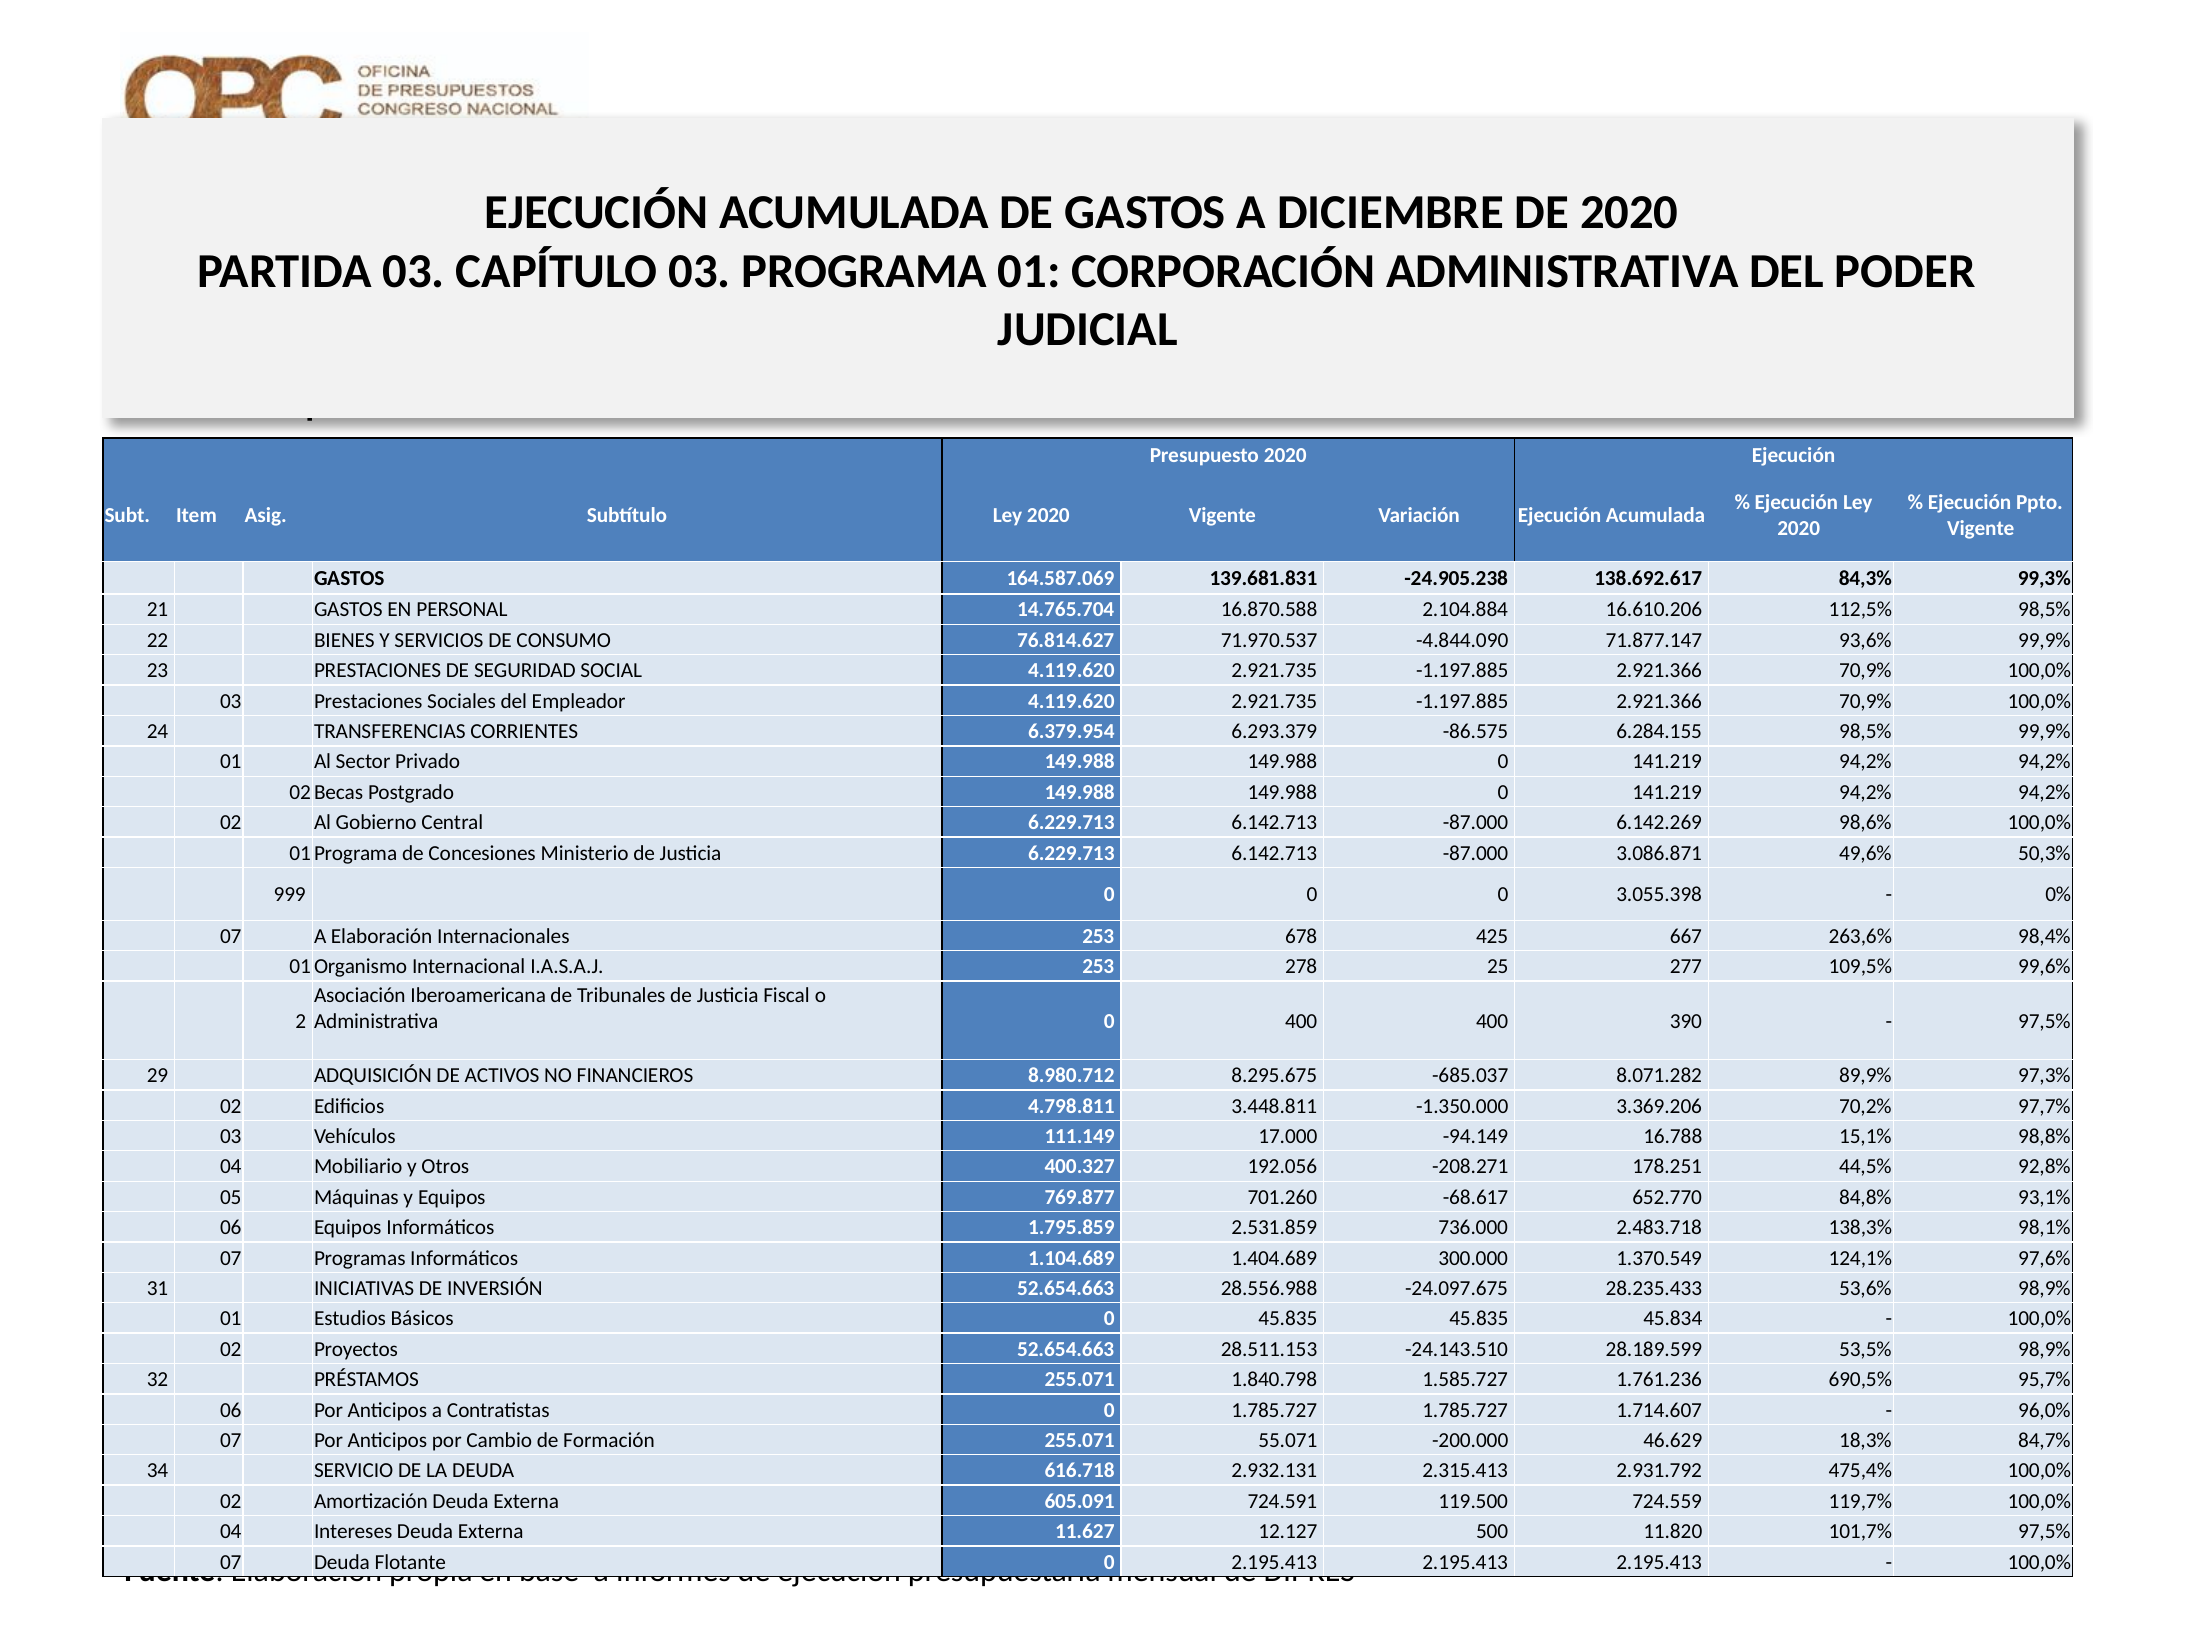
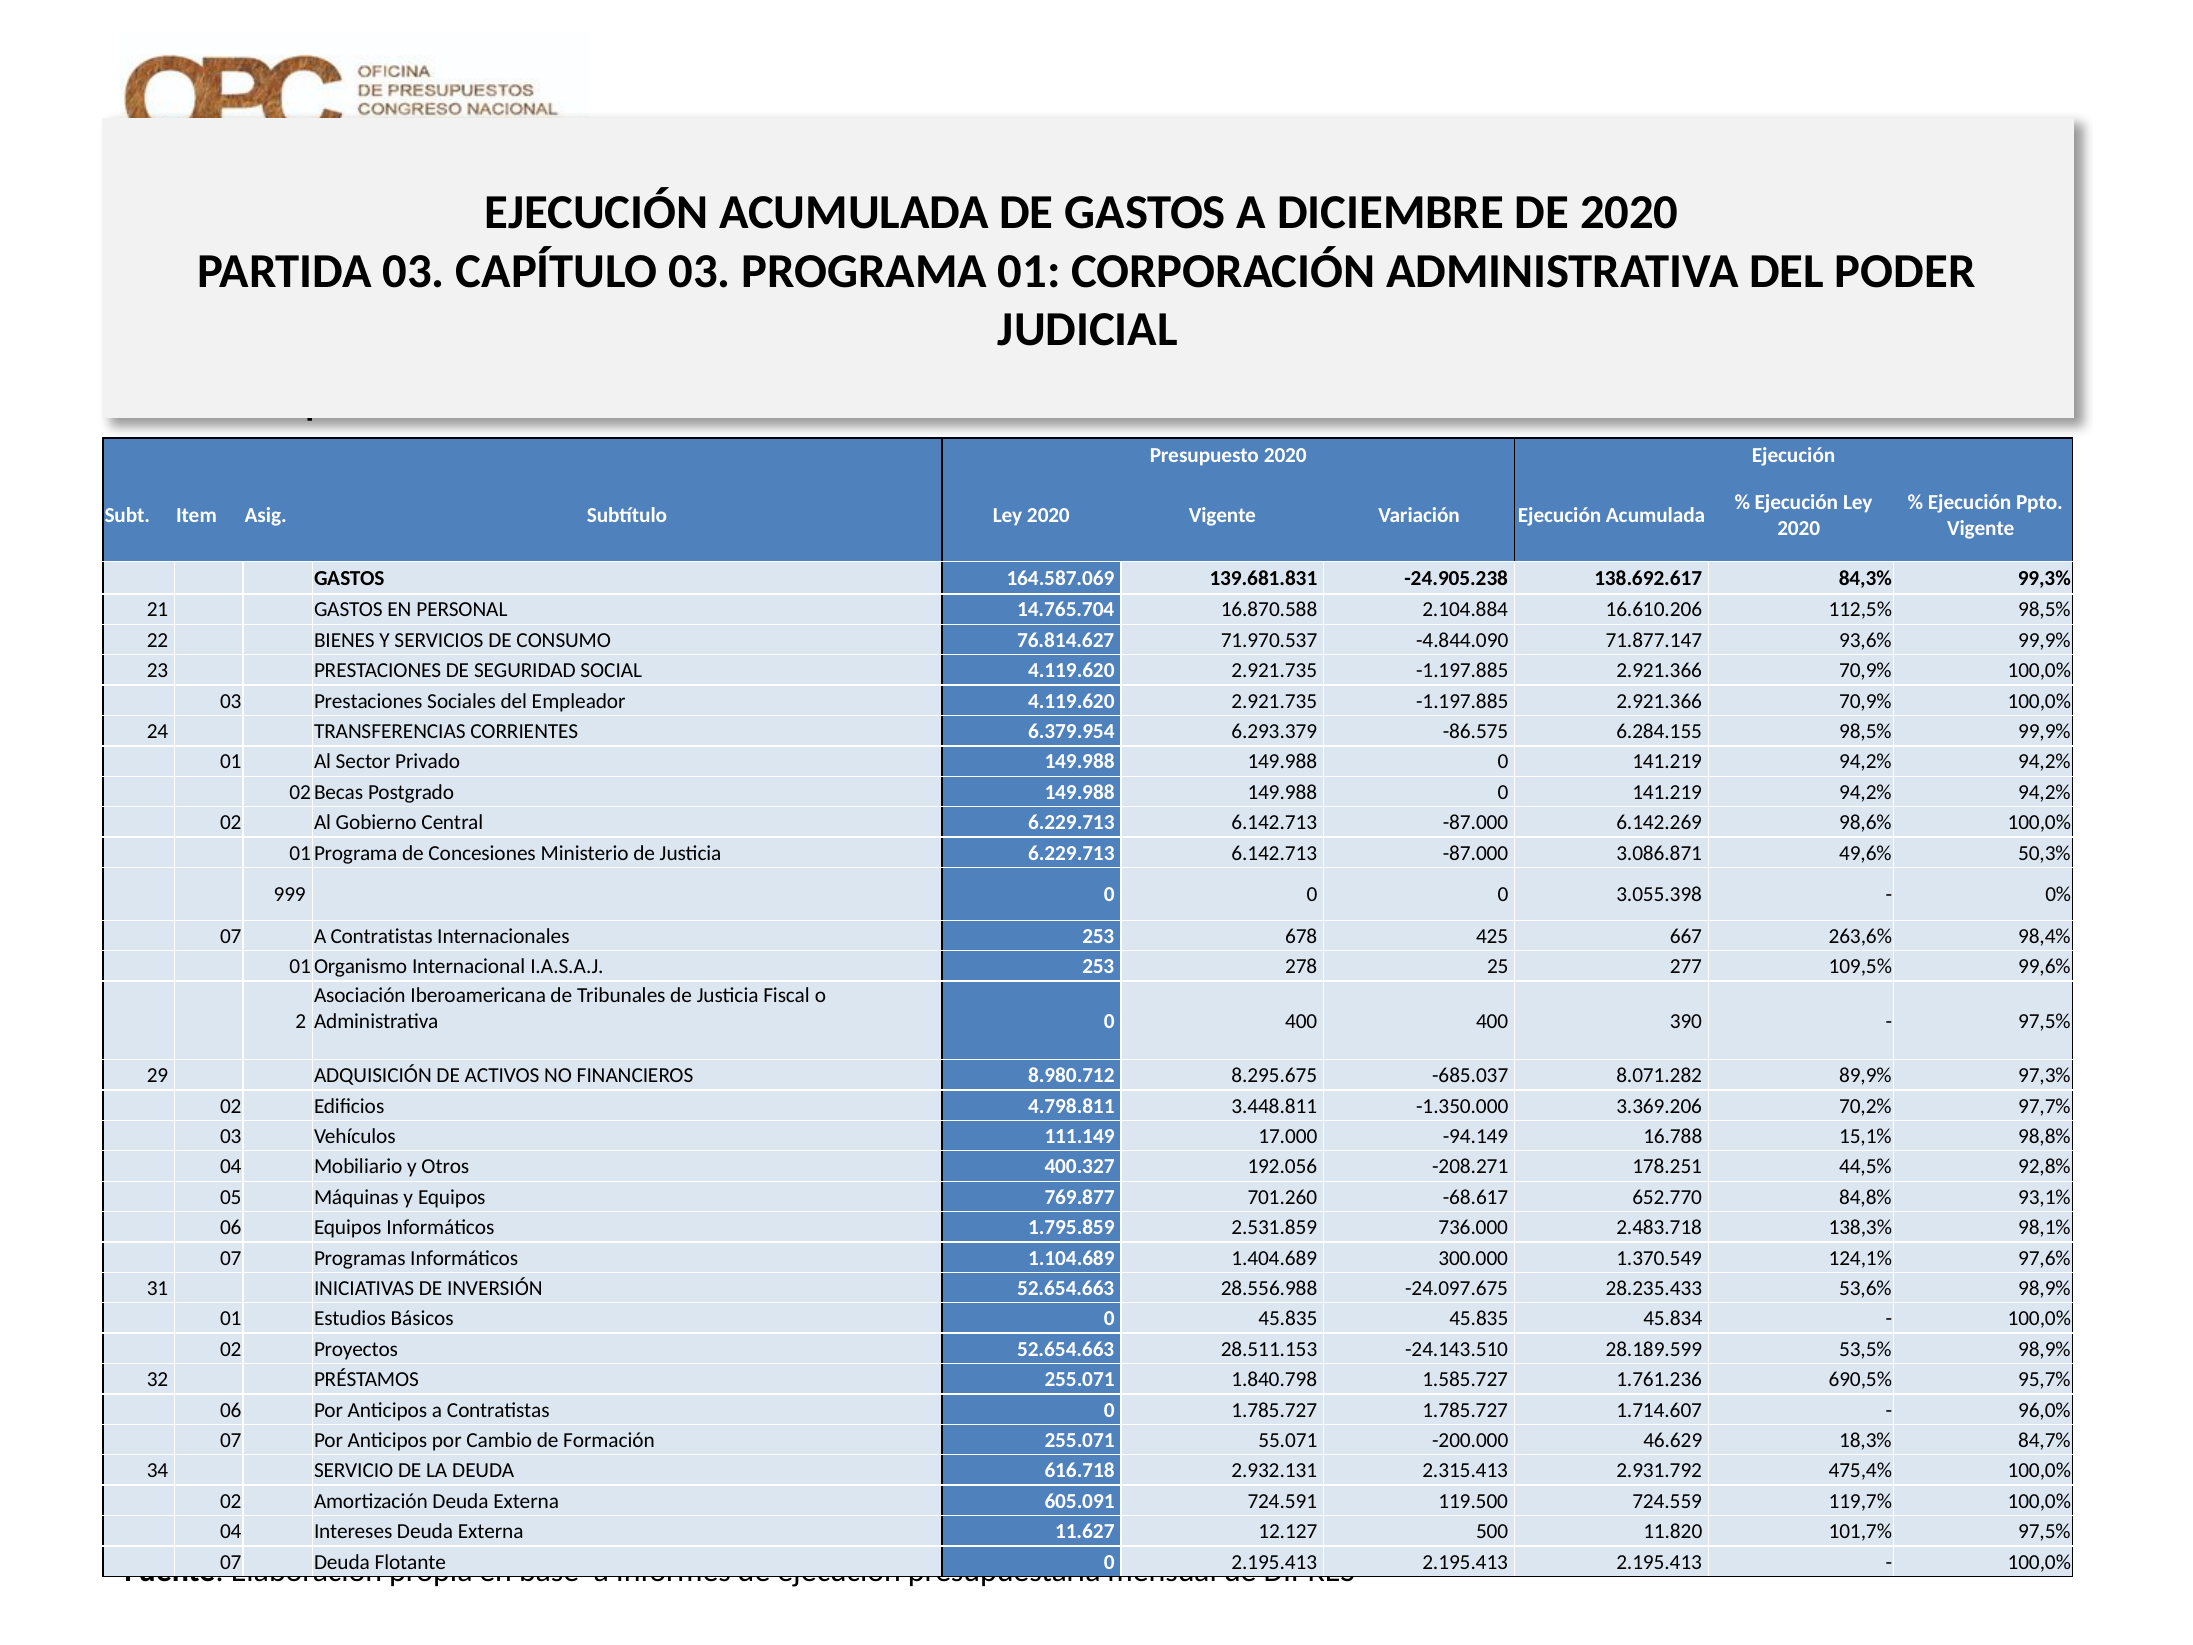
07 A Elaboración: Elaboración -> Contratistas (382, 936)
